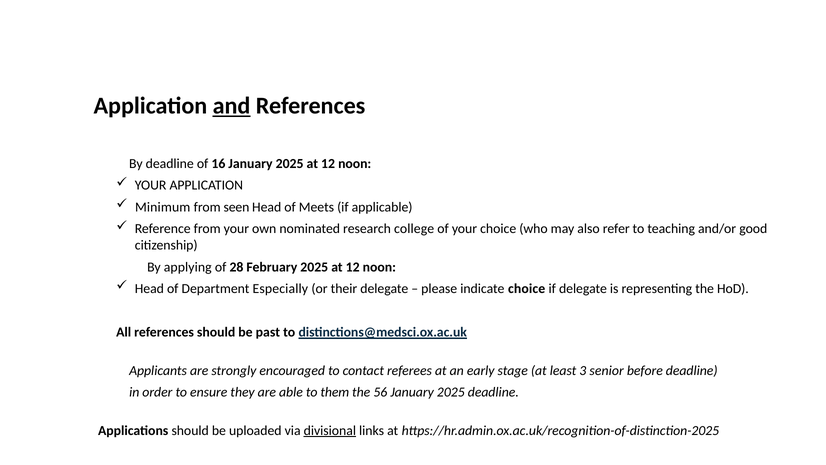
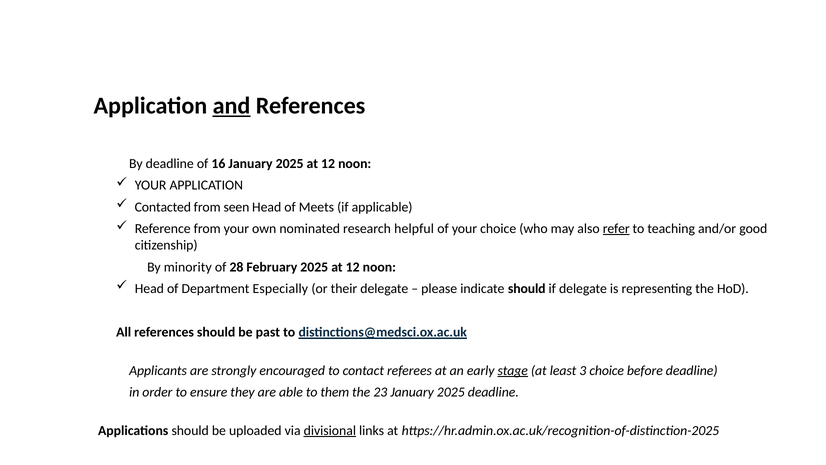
Minimum: Minimum -> Contacted (163, 207)
college: college -> helpful (414, 229)
refer underline: none -> present (616, 229)
applying: applying -> minority (188, 267)
indicate choice: choice -> should (527, 288)
stage underline: none -> present (513, 370)
3 senior: senior -> choice (607, 370)
56: 56 -> 23 (380, 392)
